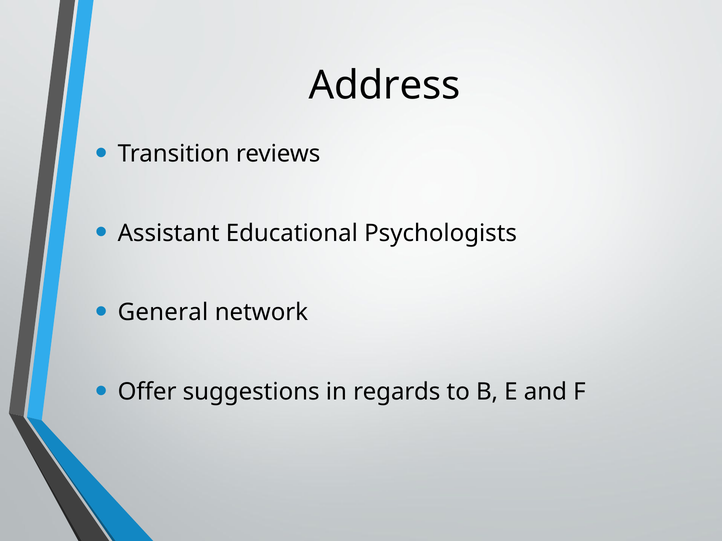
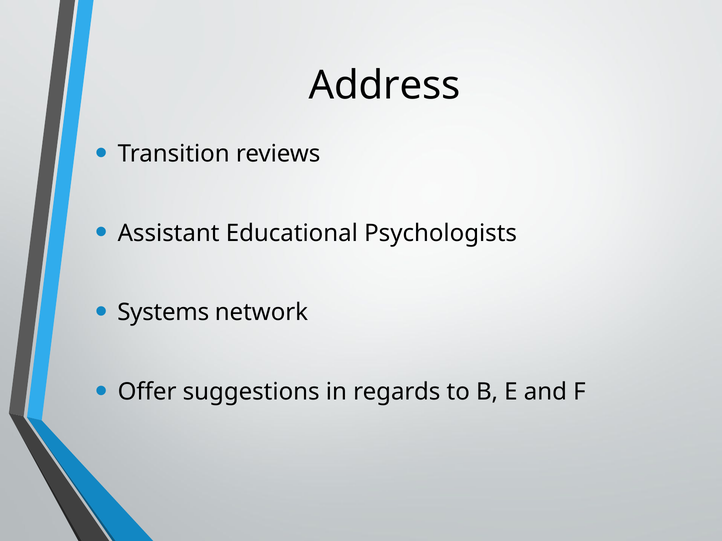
General: General -> Systems (163, 313)
